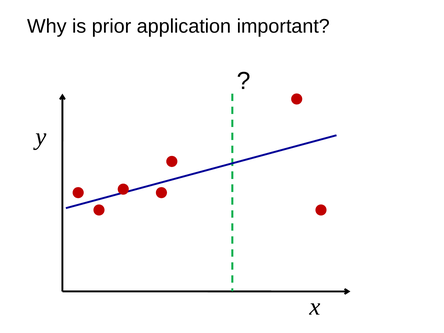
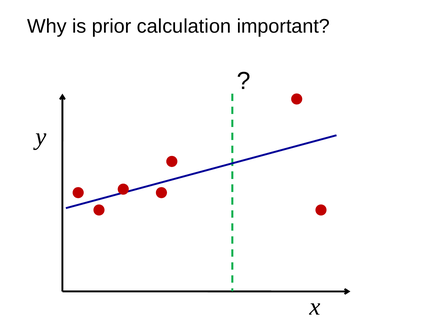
application: application -> calculation (184, 26)
